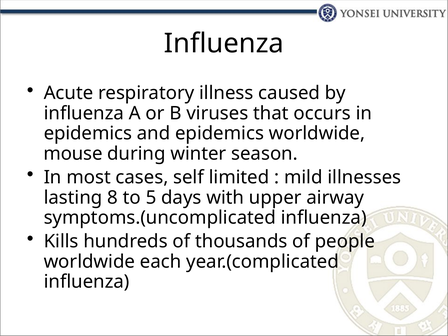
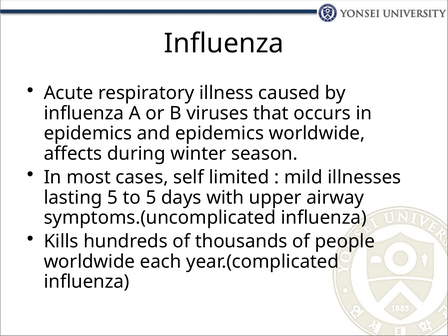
mouse: mouse -> affects (73, 154)
lasting 8: 8 -> 5 (113, 198)
